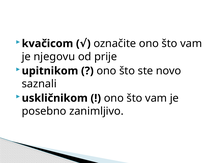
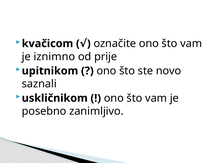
njegovu: njegovu -> iznimno (54, 57)
